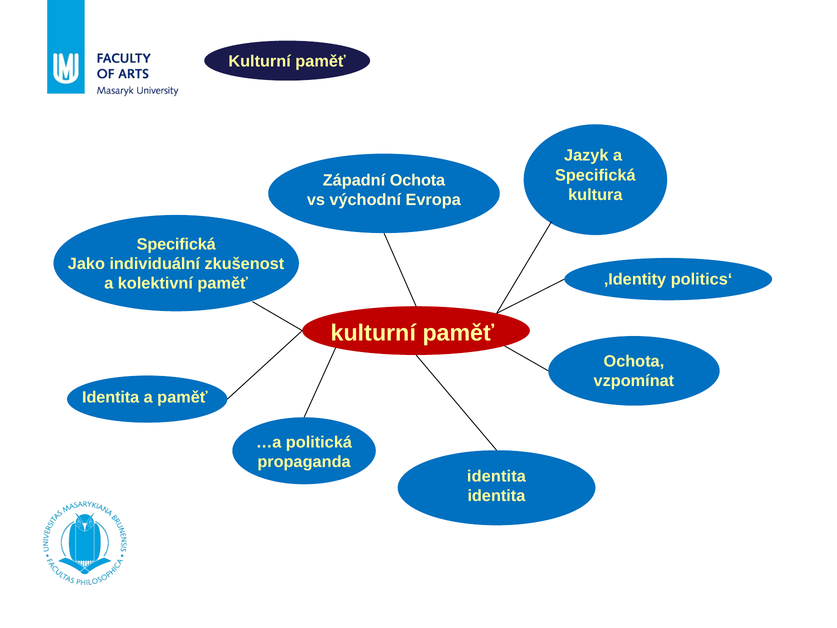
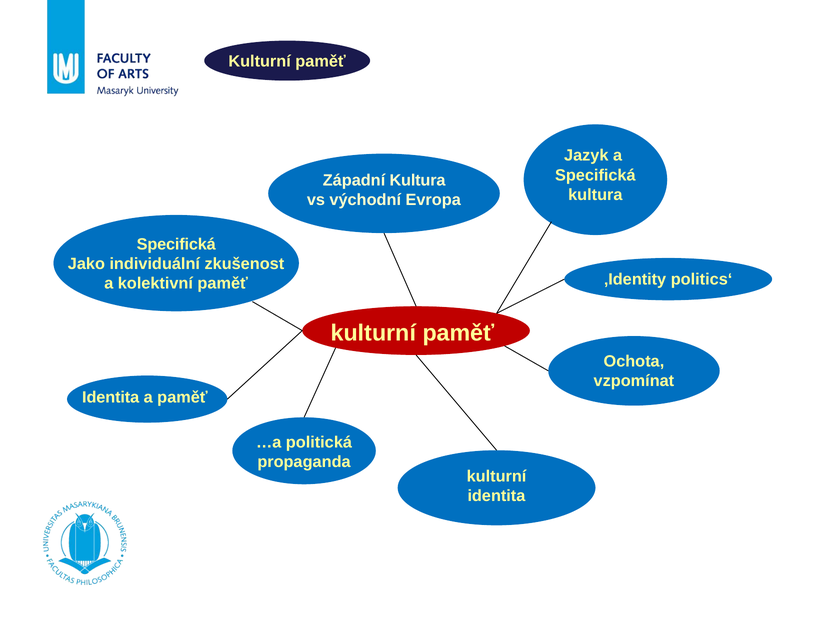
Západní Ochota: Ochota -> Kultura (417, 180)
identita: identita -> kulturní (497, 476)
